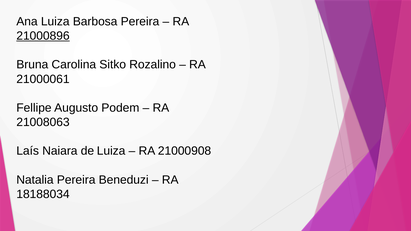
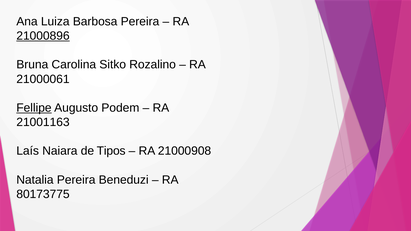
Fellipe underline: none -> present (34, 108)
21008063: 21008063 -> 21001163 (43, 122)
de Luiza: Luiza -> Tipos (111, 151)
18188034: 18188034 -> 80173775 (43, 194)
